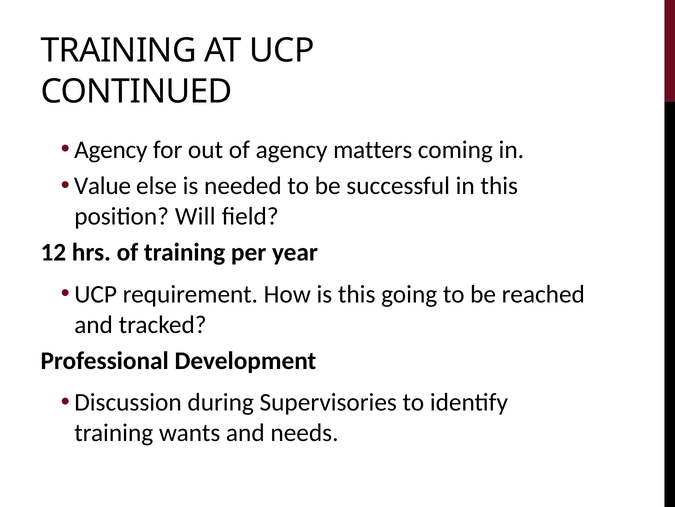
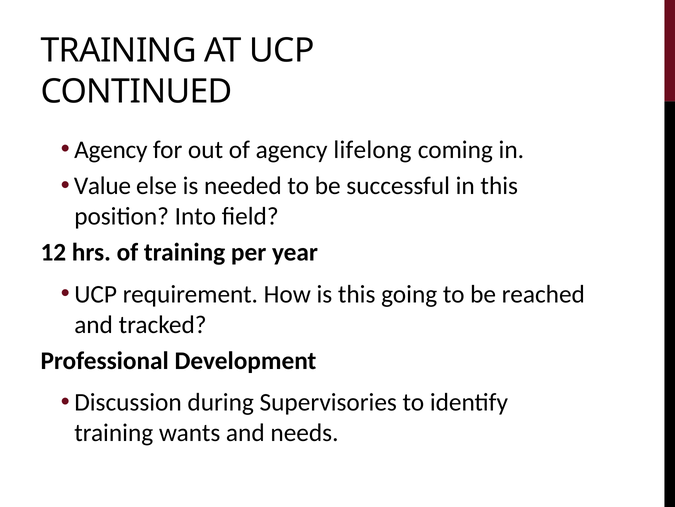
matters: matters -> lifelong (372, 150)
Will: Will -> Into (195, 216)
